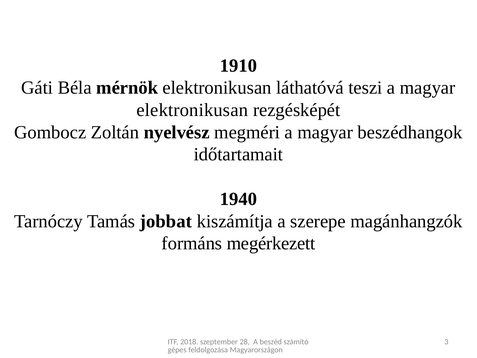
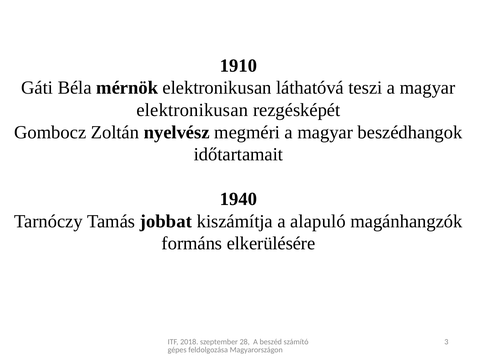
szerepe: szerepe -> alapuló (318, 221)
megérkezett: megérkezett -> elkerülésére (271, 243)
